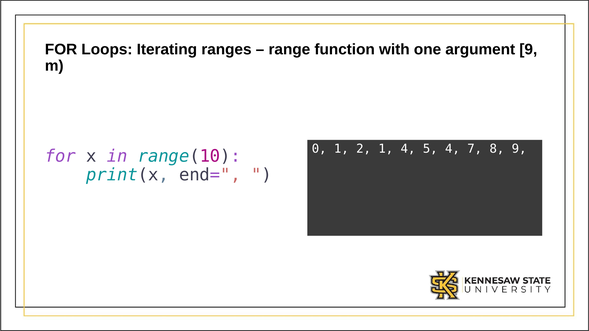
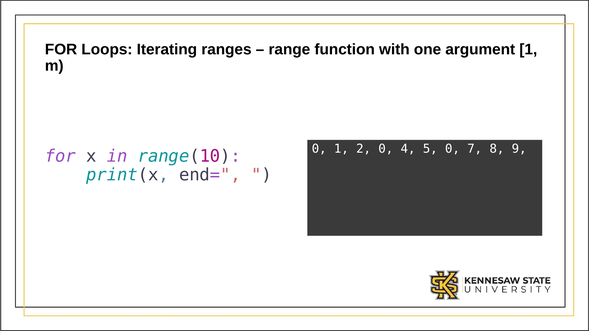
argument 9: 9 -> 1 (528, 49)
2 1: 1 -> 0 (386, 149)
5 4: 4 -> 0 (452, 149)
